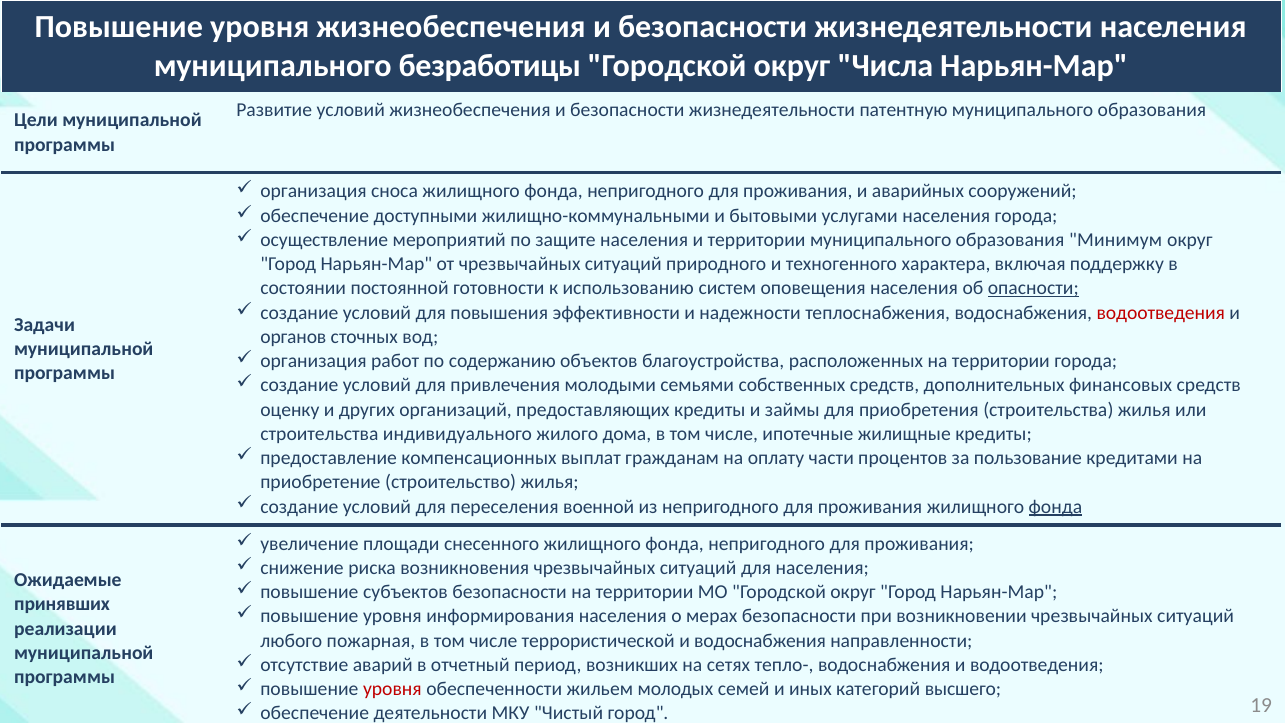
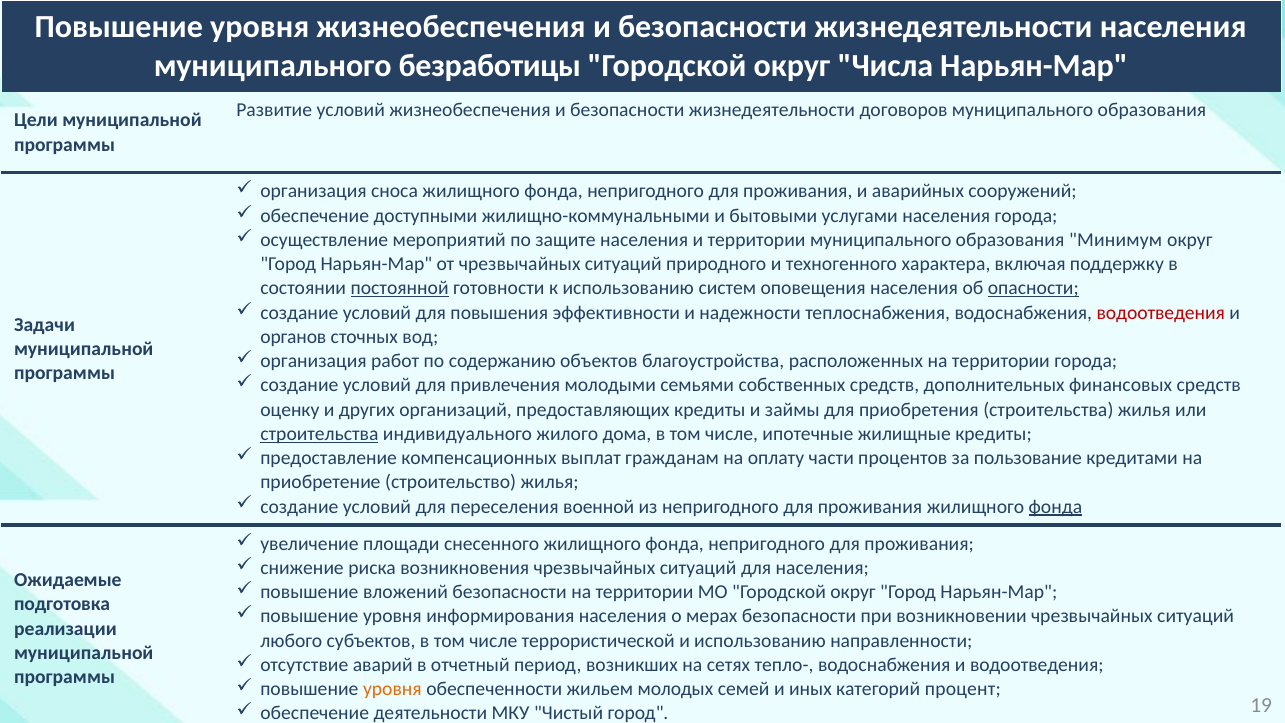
патентную: патентную -> договоров (904, 110)
постоянной underline: none -> present (400, 288)
строительства underline: none -> present (319, 434)
субъектов: субъектов -> вложений (405, 592)
принявших: принявших -> подготовка (62, 604)
пожарная: пожарная -> субъектов (371, 641)
и водоснабжения: водоснабжения -> использованию (760, 641)
уровня colour: red -> orange (392, 689)
высшего: высшего -> процент (963, 689)
